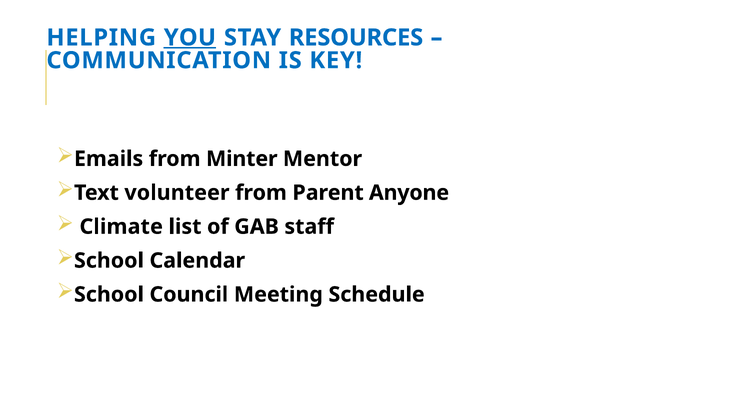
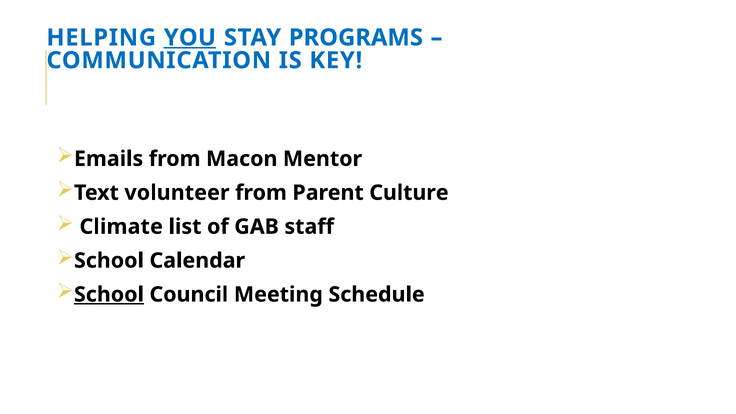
RESOURCES: RESOURCES -> PROGRAMS (356, 38)
Minter: Minter -> Macon (242, 159)
Anyone: Anyone -> Culture (409, 193)
School underline: none -> present (109, 295)
